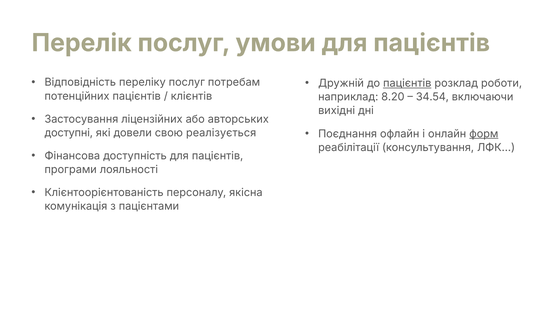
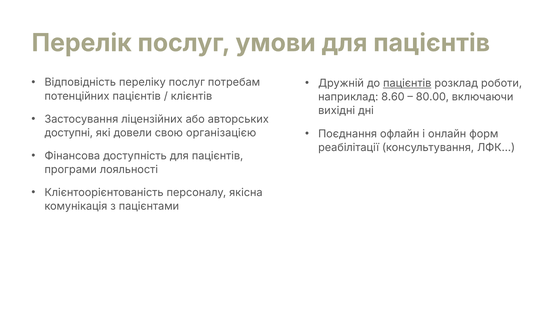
8.20: 8.20 -> 8.60 (393, 97)
34.54: 34.54 -> 80.00 (432, 97)
форм underline: present -> none (484, 134)
реалізується: реалізується -> організацією (221, 133)
